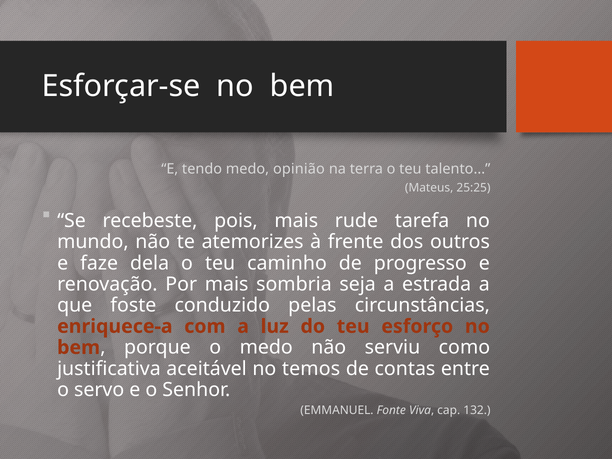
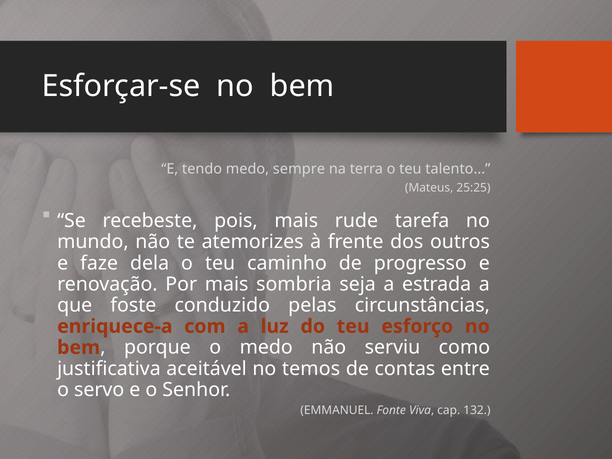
opinião: opinião -> sempre (299, 169)
